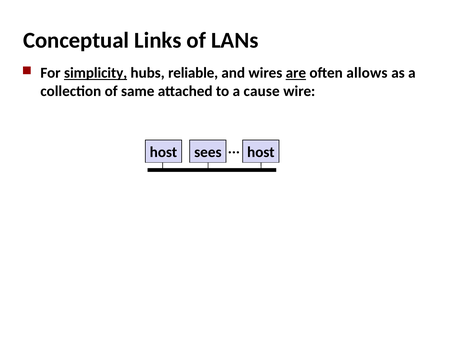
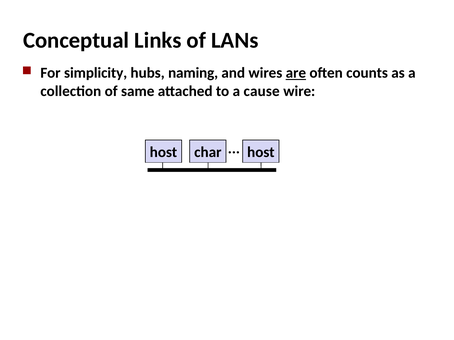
simplicity underline: present -> none (96, 73)
reliable: reliable -> naming (193, 73)
allows: allows -> counts (367, 73)
sees: sees -> char (208, 152)
